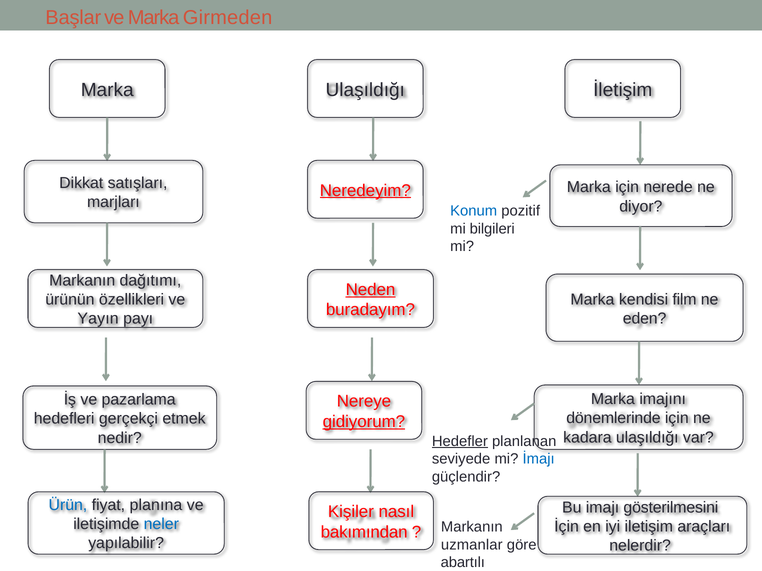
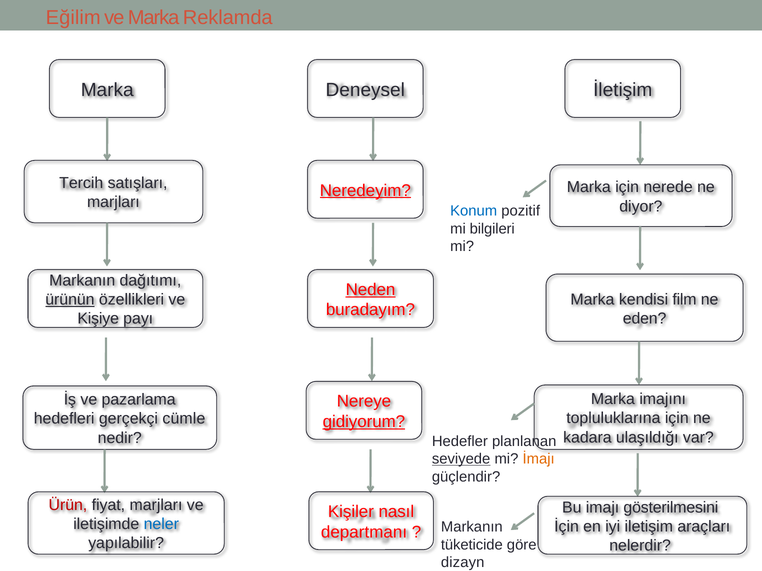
Başlar: Başlar -> Eğilim (73, 18)
Girmeden: Girmeden -> Reklamda (228, 18)
Marka Ulaşıldığı: Ulaşıldığı -> Deneysel (365, 90)
Dikkat: Dikkat -> Tercih (81, 183)
ürünün underline: none -> present (70, 300)
Yayın: Yayın -> Kişiye (98, 319)
dönemlerinde: dönemlerinde -> topluluklarına (613, 419)
etmek: etmek -> cümle (184, 419)
Hedefler underline: present -> none (460, 442)
seviyede underline: none -> present (461, 459)
İmajı colour: blue -> orange (539, 459)
Ürün colour: blue -> red (68, 505)
fiyat planına: planına -> marjları (156, 505)
bakımından: bakımından -> departmanı (364, 532)
uzmanlar: uzmanlar -> tüketicide (472, 545)
abartılı: abartılı -> dizayn (463, 563)
